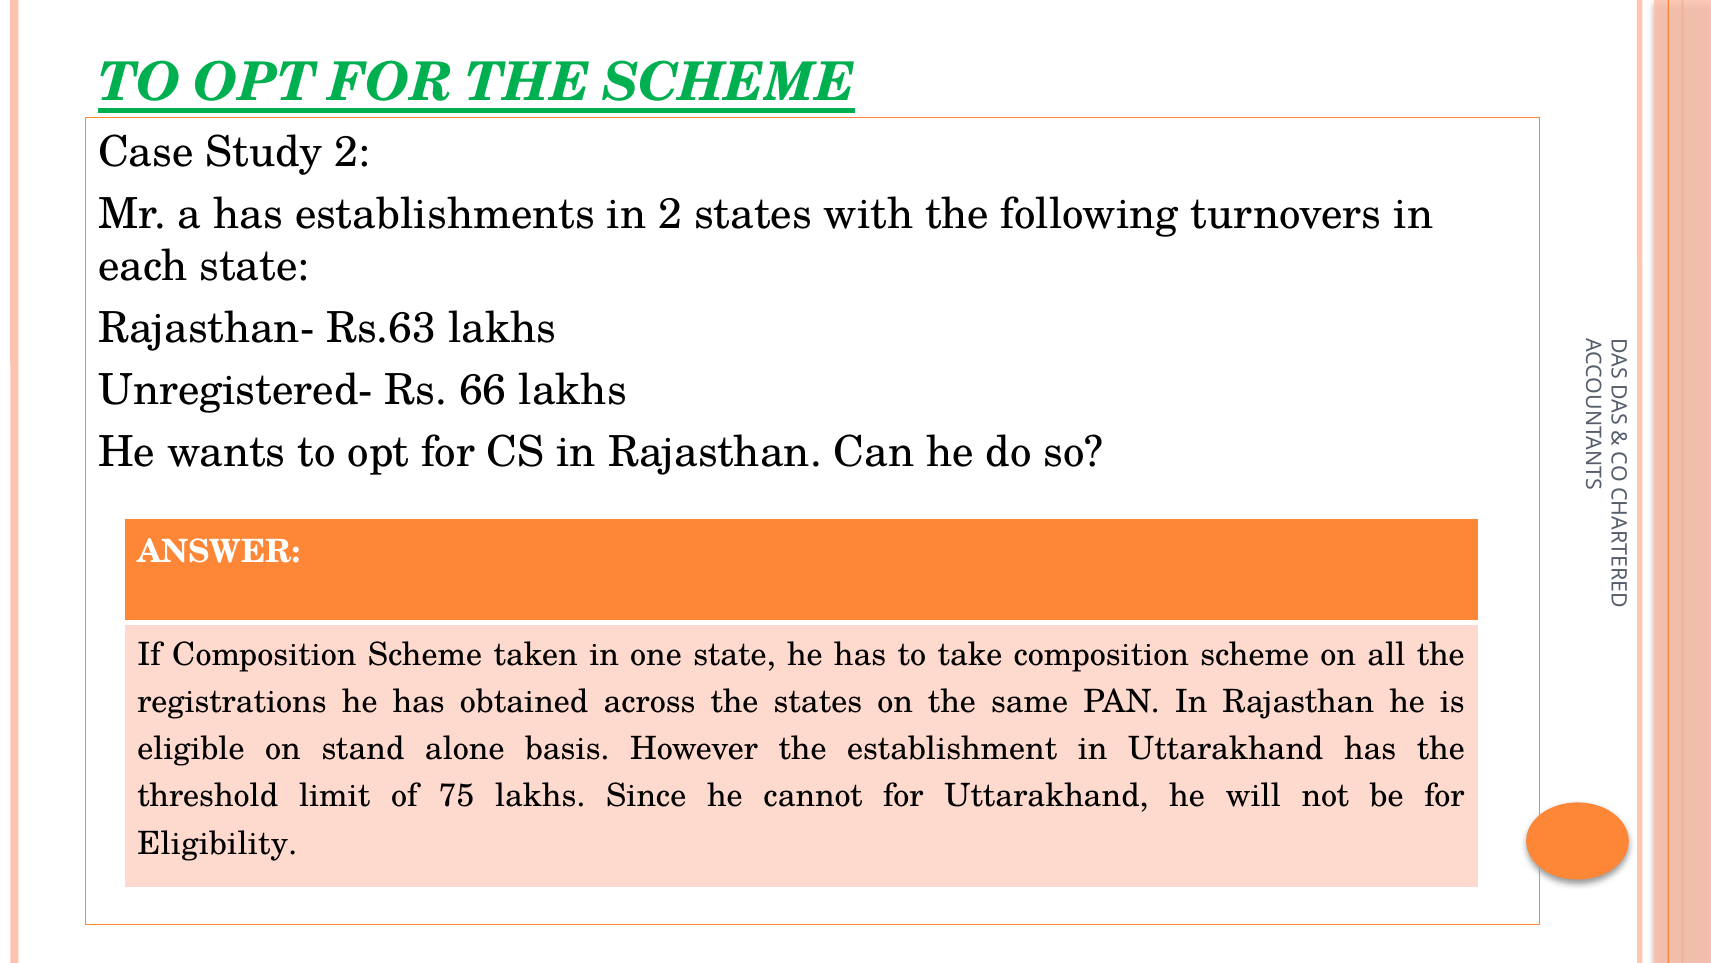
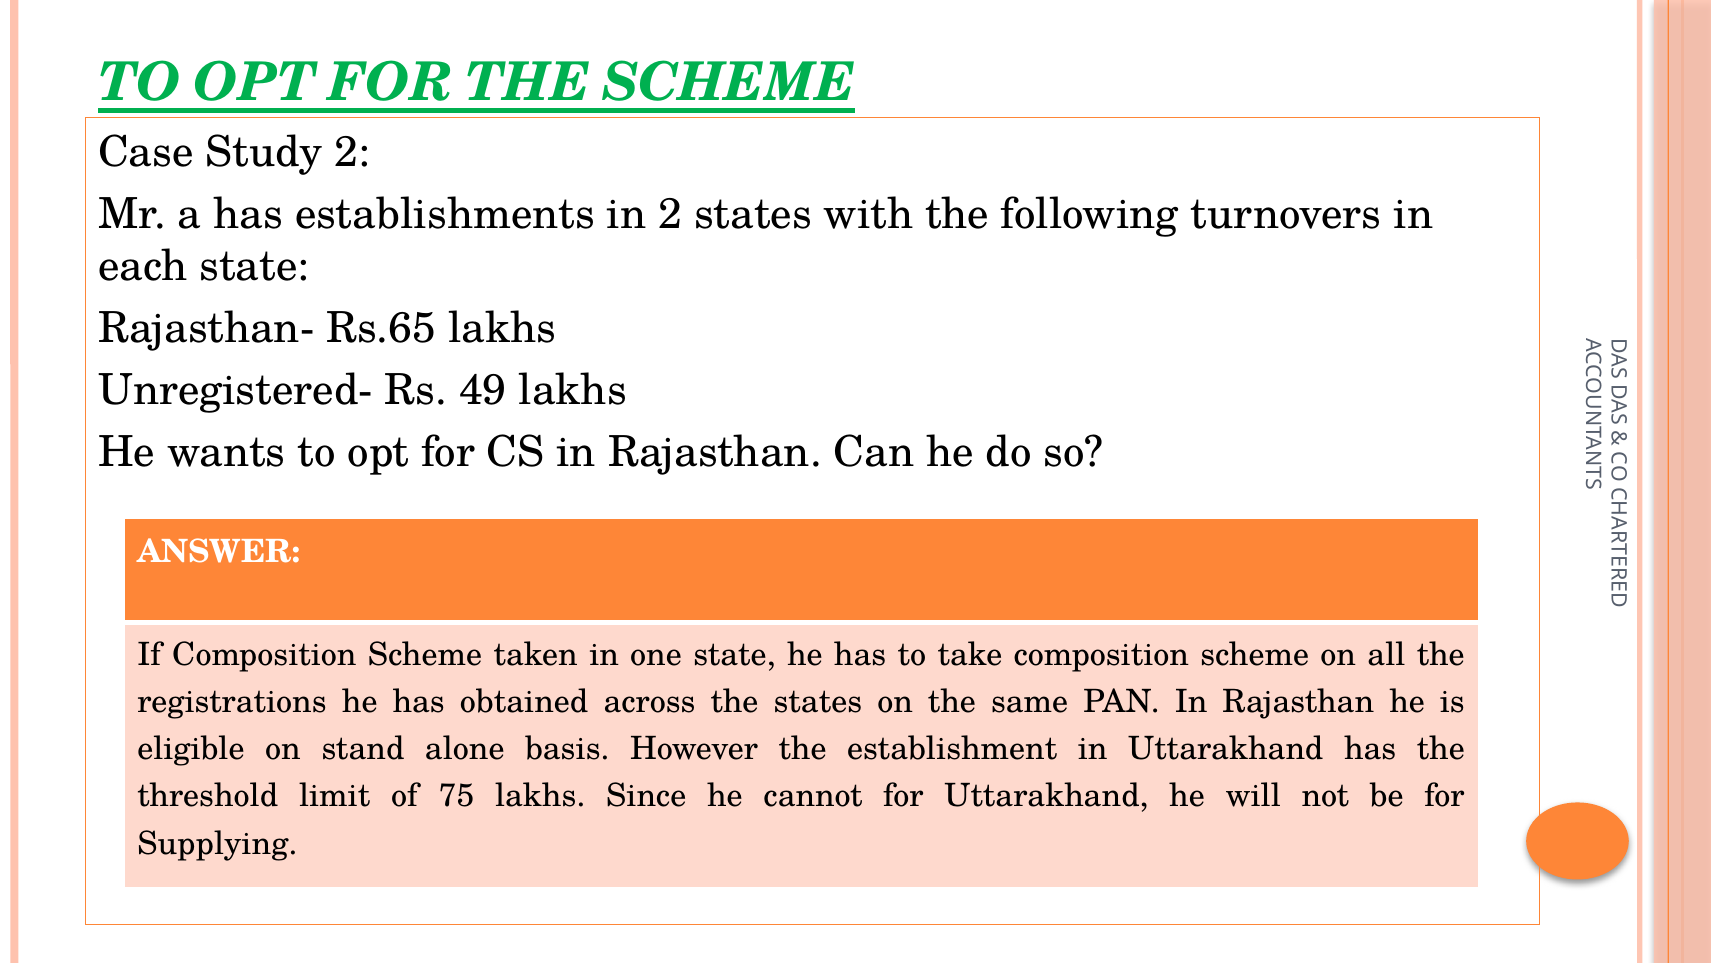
Rs.63: Rs.63 -> Rs.65 (381, 328)
66: 66 -> 49 (483, 390)
Eligibility: Eligibility -> Supplying (217, 843)
